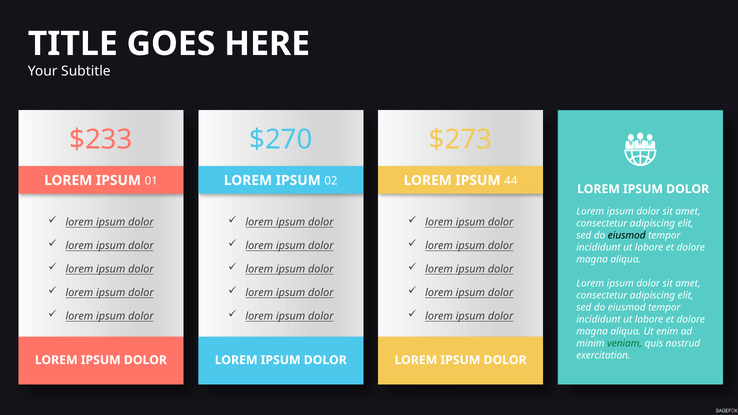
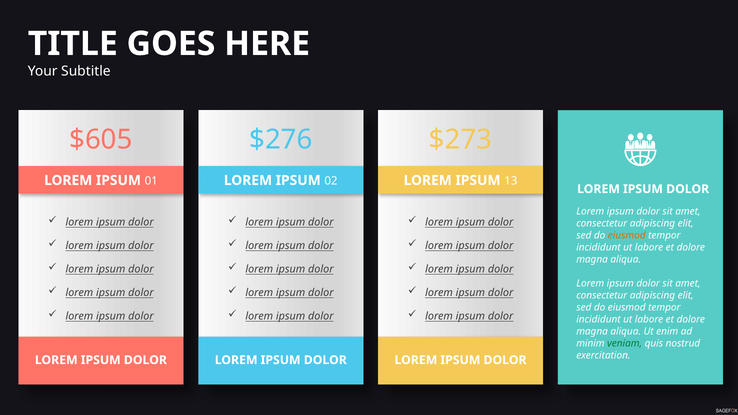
$233: $233 -> $605 (101, 140)
$270: $270 -> $276 (281, 140)
44: 44 -> 13 (511, 181)
eiusmod colour: black -> orange (627, 236)
